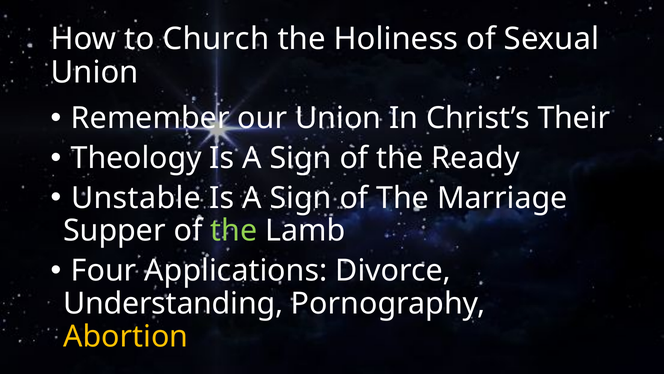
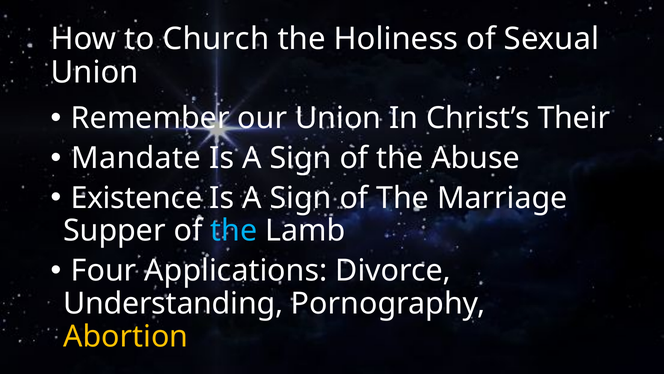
Theology: Theology -> Mandate (136, 158)
Ready: Ready -> Abuse (476, 158)
Unstable: Unstable -> Existence (136, 198)
the colour: light green -> light blue (234, 231)
